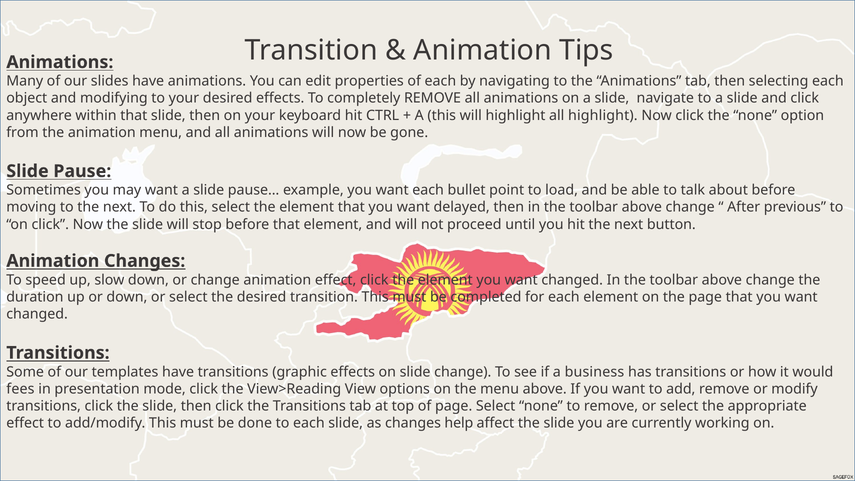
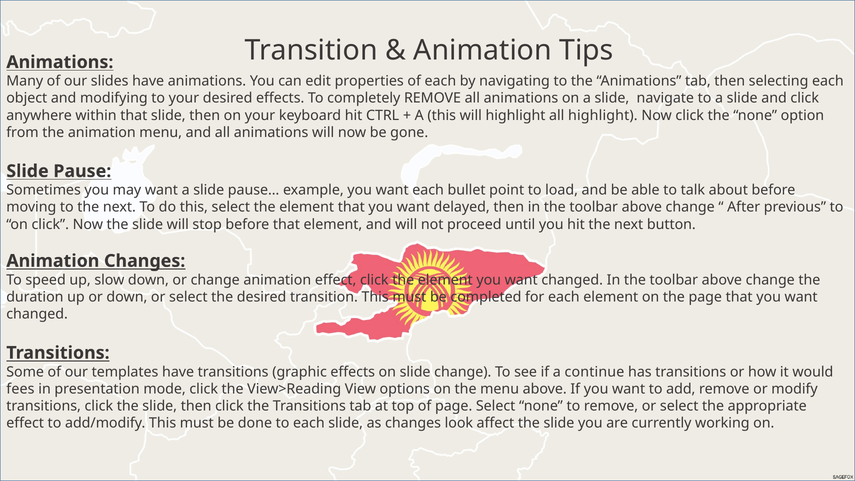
business: business -> continue (594, 372)
help: help -> look (459, 423)
